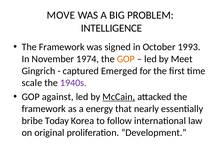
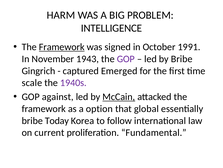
MOVE: MOVE -> HARM (61, 15)
Framework underline: none -> present (62, 47)
1993: 1993 -> 1991 (189, 47)
1974: 1974 -> 1943 (88, 59)
GOP colour: orange -> purple (126, 59)
by Meet: Meet -> Bribe (182, 59)
energy: energy -> option (99, 108)
nearly: nearly -> global (146, 108)
original: original -> current (49, 132)
Development: Development -> Fundamental (154, 132)
